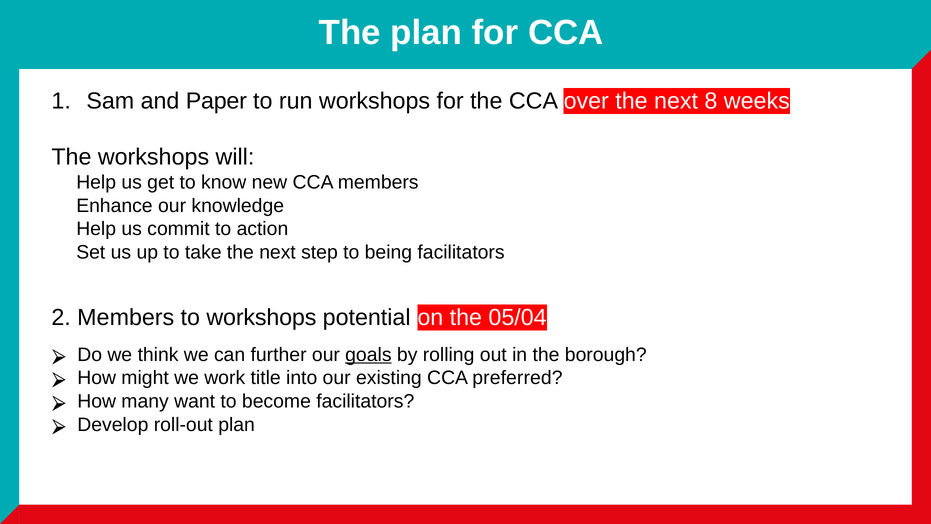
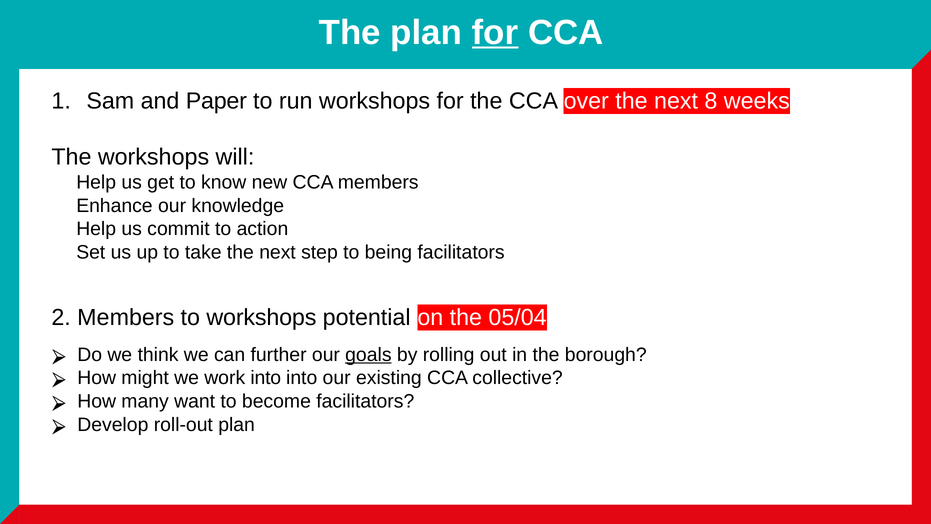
for underline: none -> present (495, 32)
work title: title -> into (266, 378)
preferred: preferred -> collective (518, 378)
